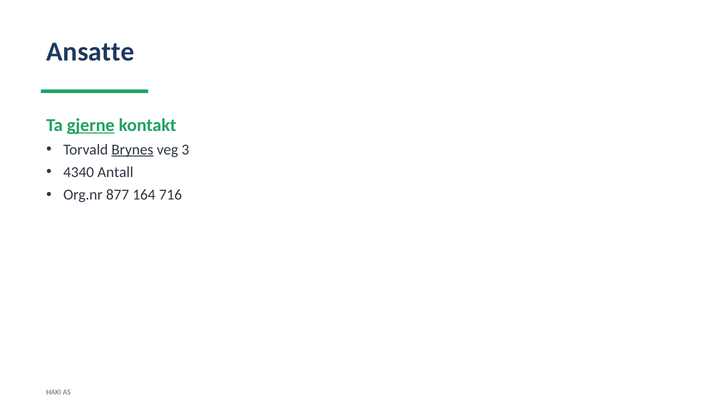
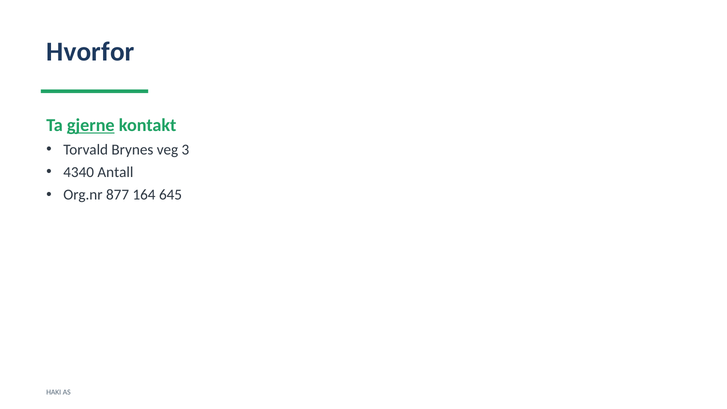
Ansatte: Ansatte -> Hvorfor (90, 52)
Brynes underline: present -> none (132, 149)
716: 716 -> 645 (171, 195)
